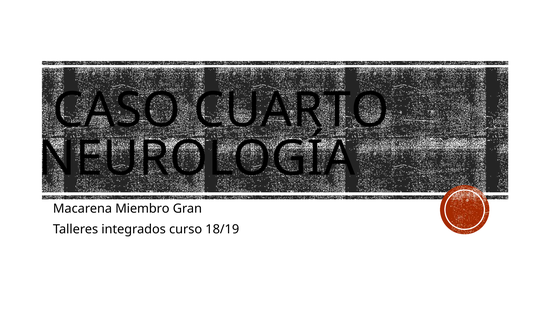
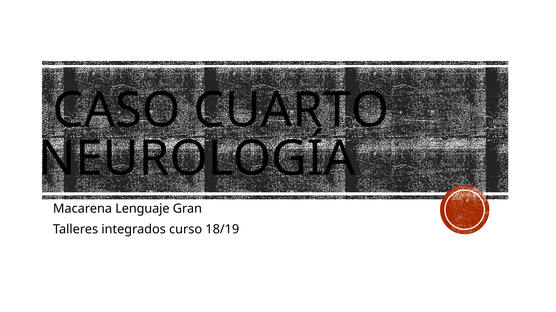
Miembro: Miembro -> Lenguaje (142, 209)
